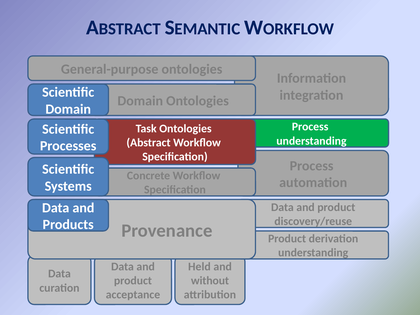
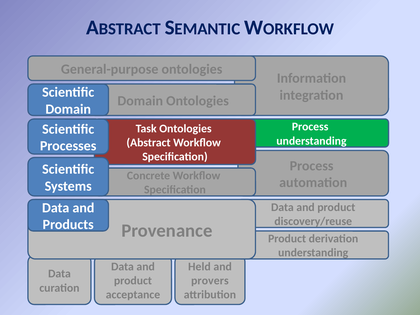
without: without -> provers (210, 281)
